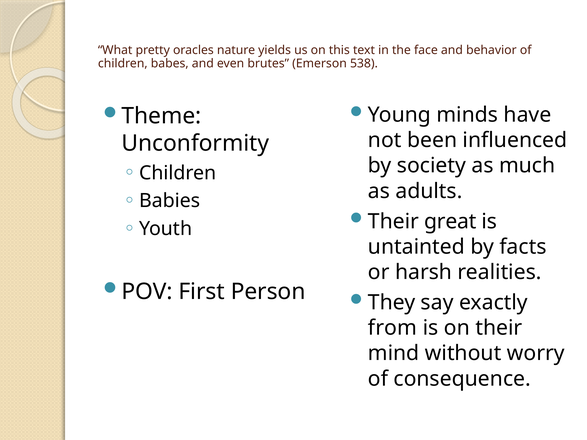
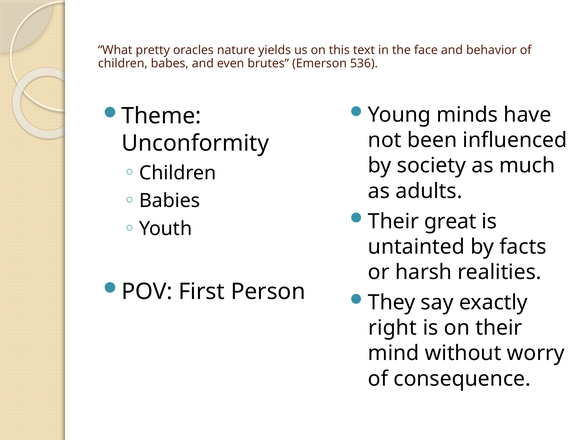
538: 538 -> 536 (364, 63)
from: from -> right (393, 328)
